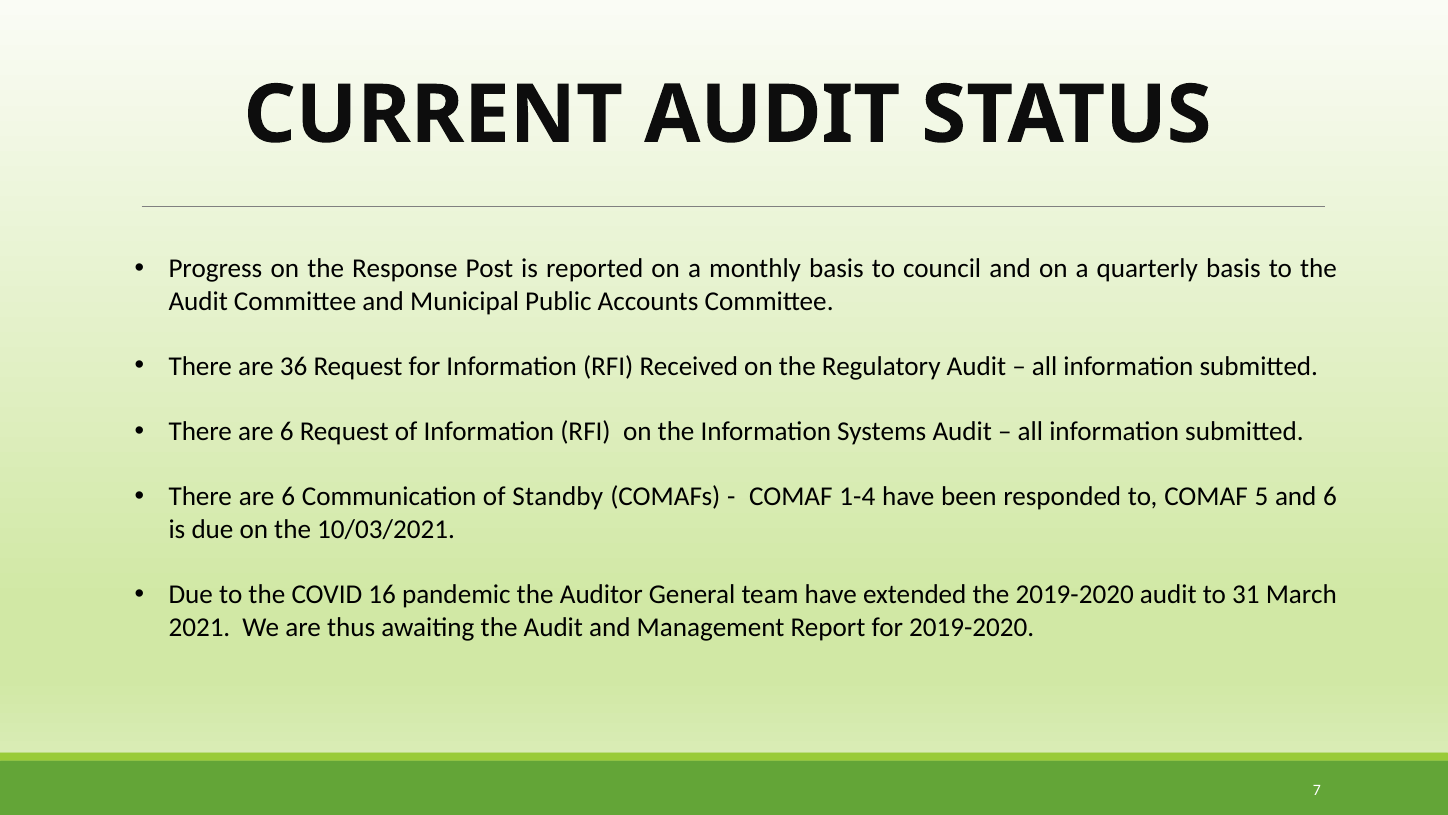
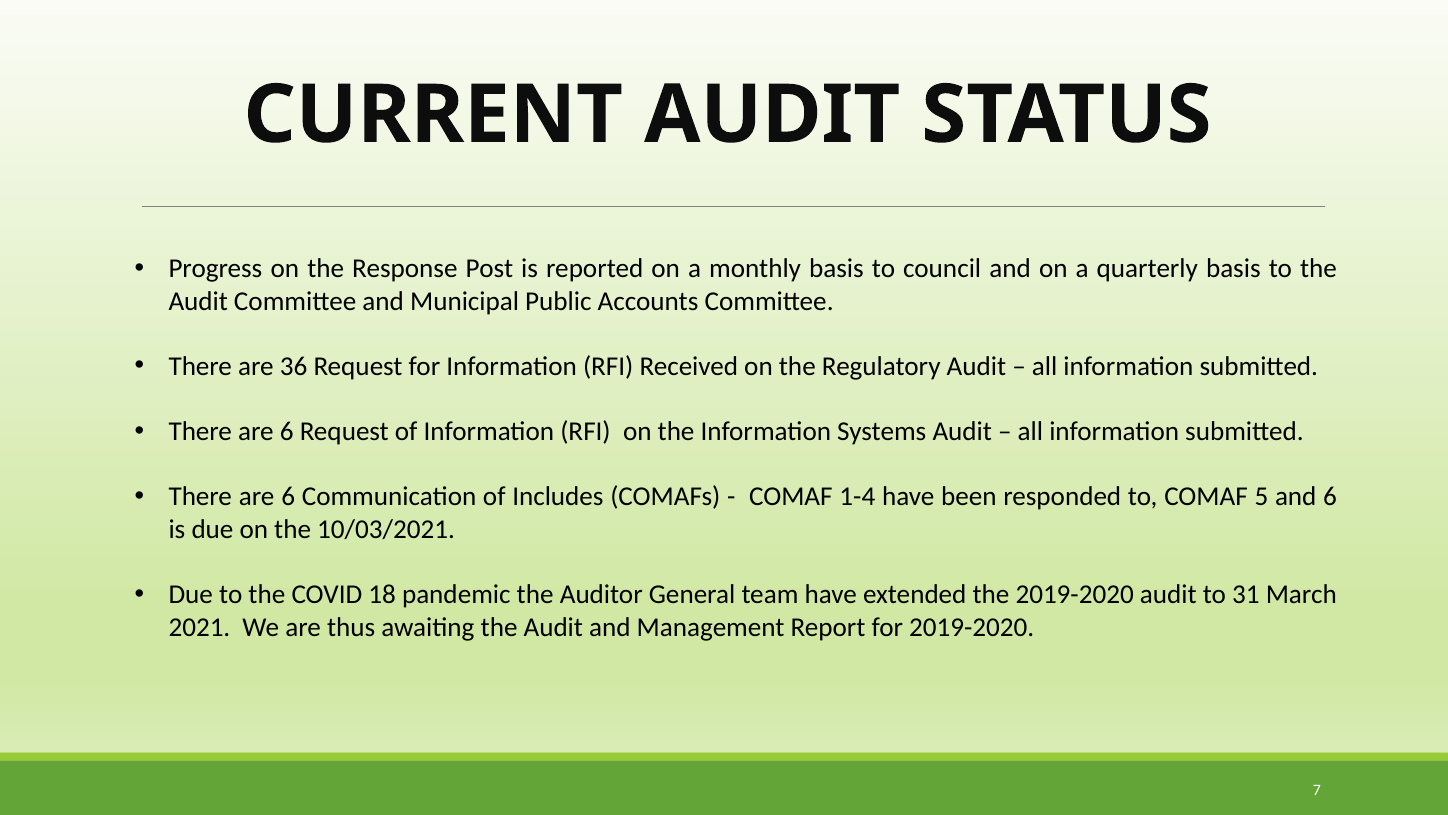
Standby: Standby -> Includes (558, 496)
16: 16 -> 18 (382, 594)
